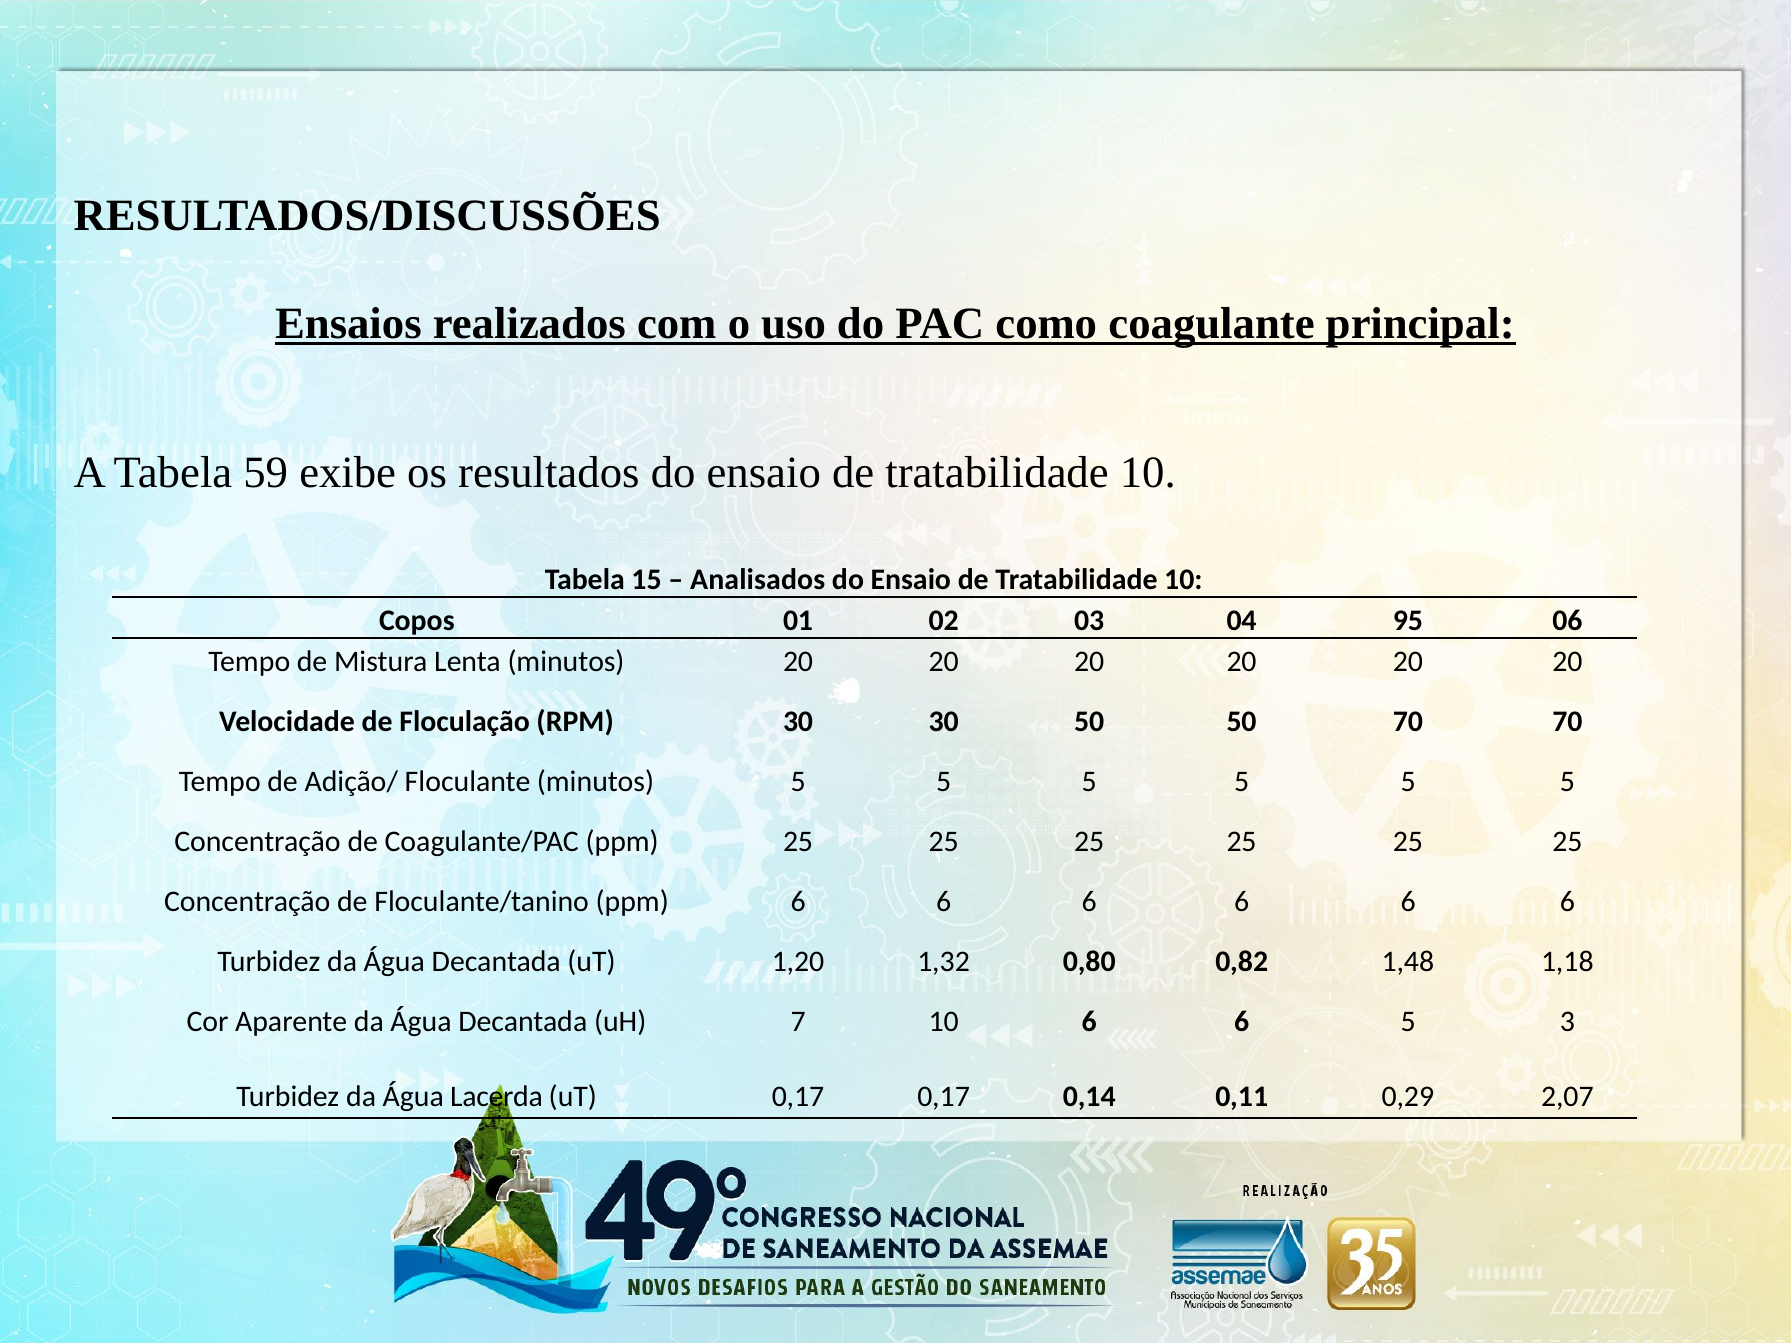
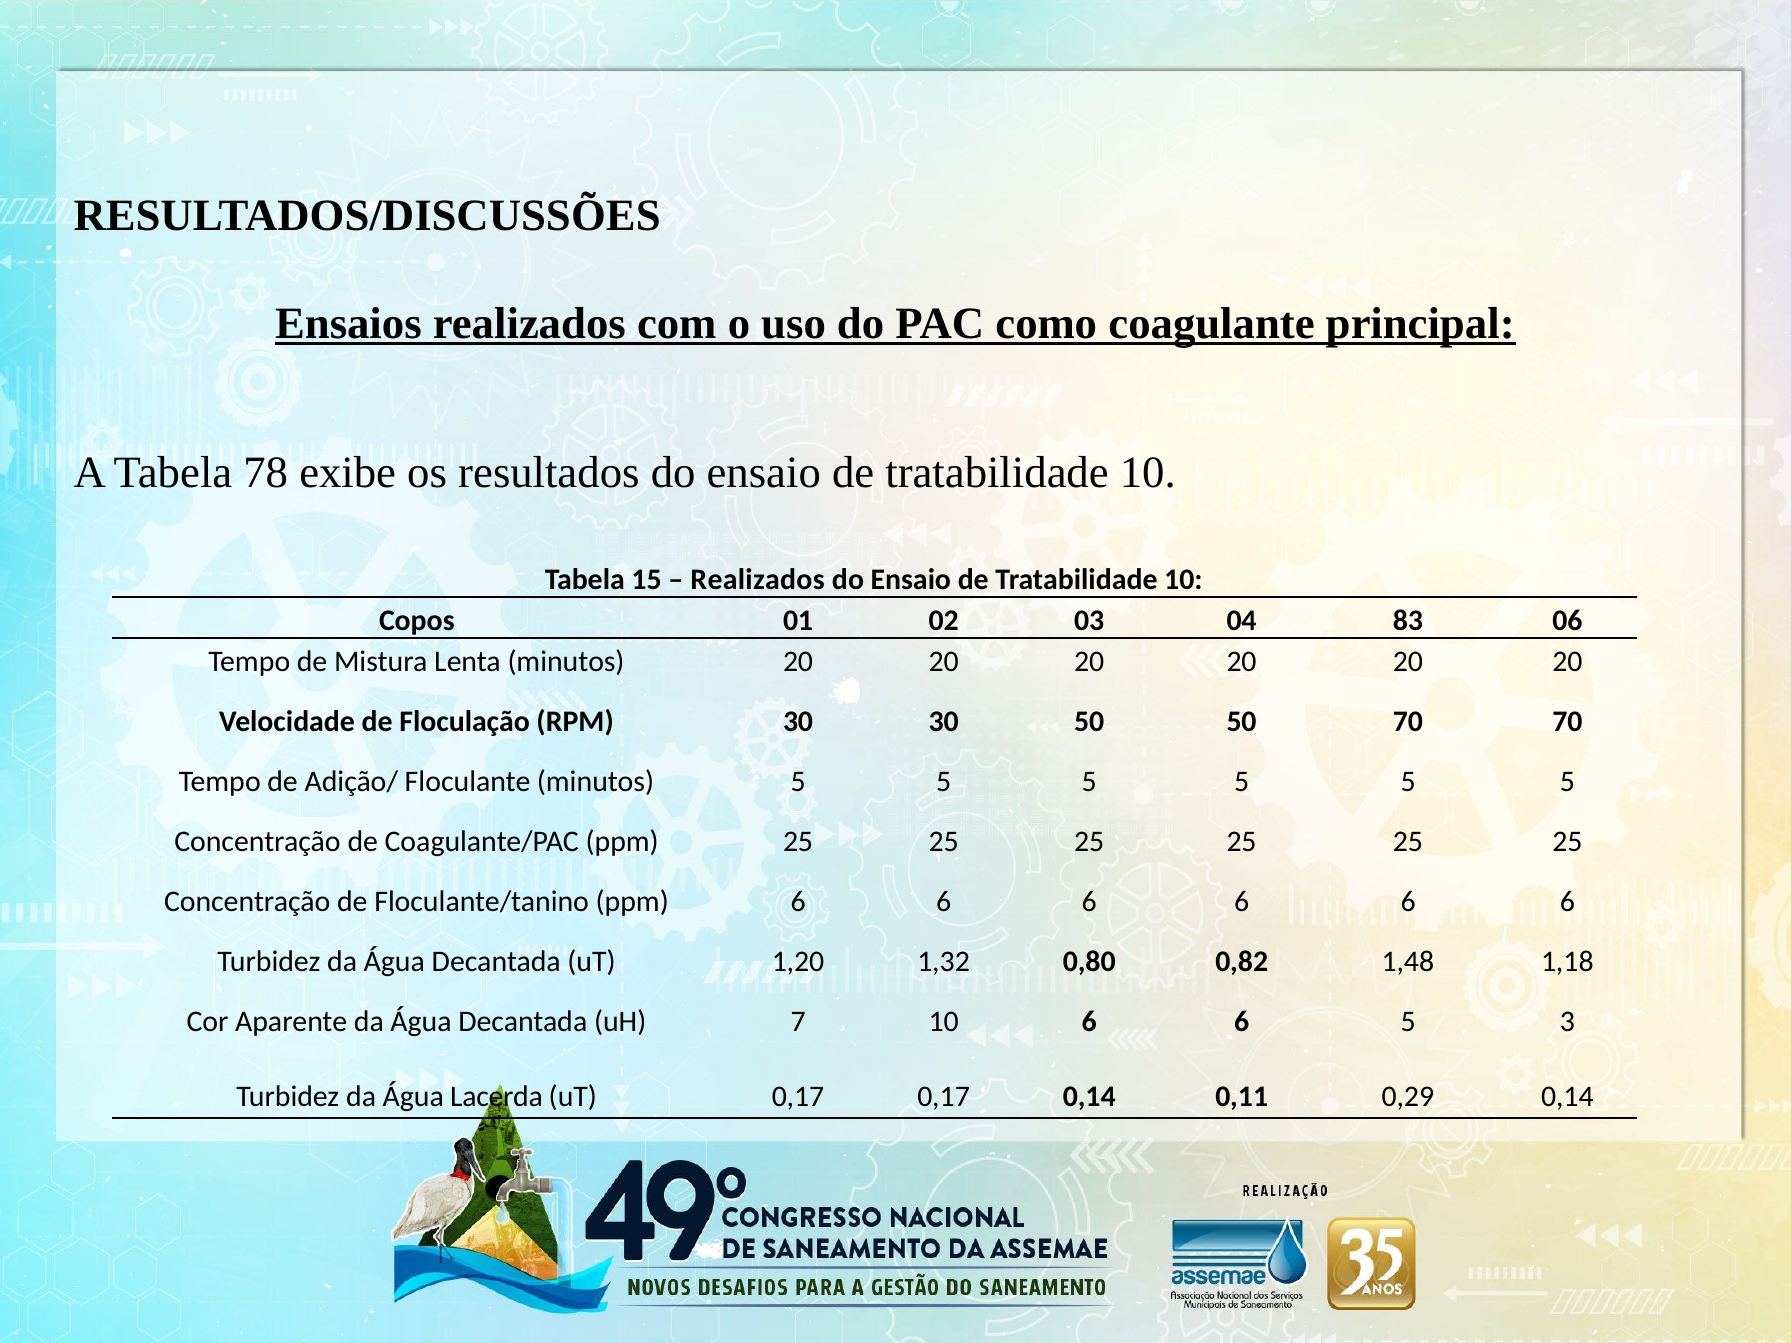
59: 59 -> 78 (266, 473)
Analisados: Analisados -> Realizados (758, 580)
95: 95 -> 83 (1408, 621)
0,29 2,07: 2,07 -> 0,14 (1567, 1097)
